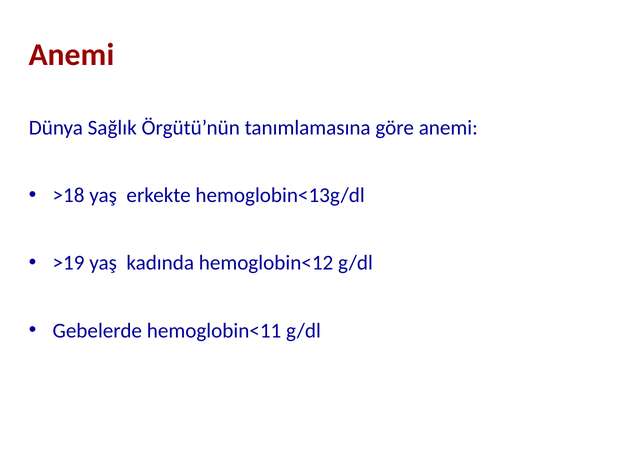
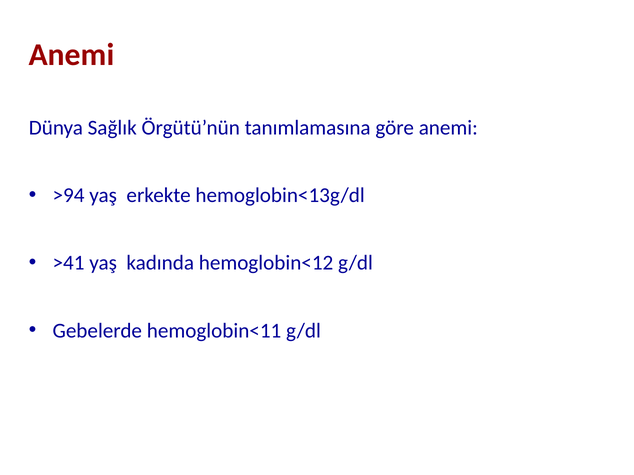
>18: >18 -> >94 (69, 196)
>19: >19 -> >41 (69, 263)
